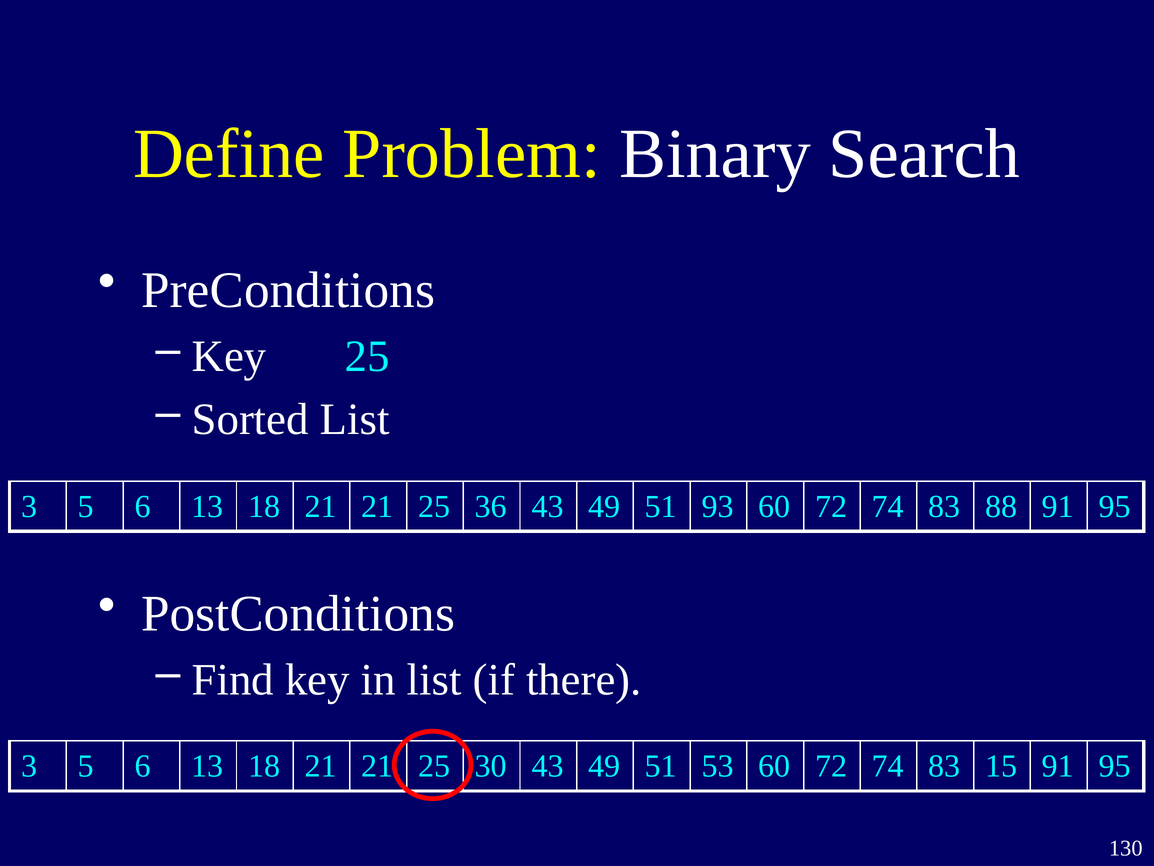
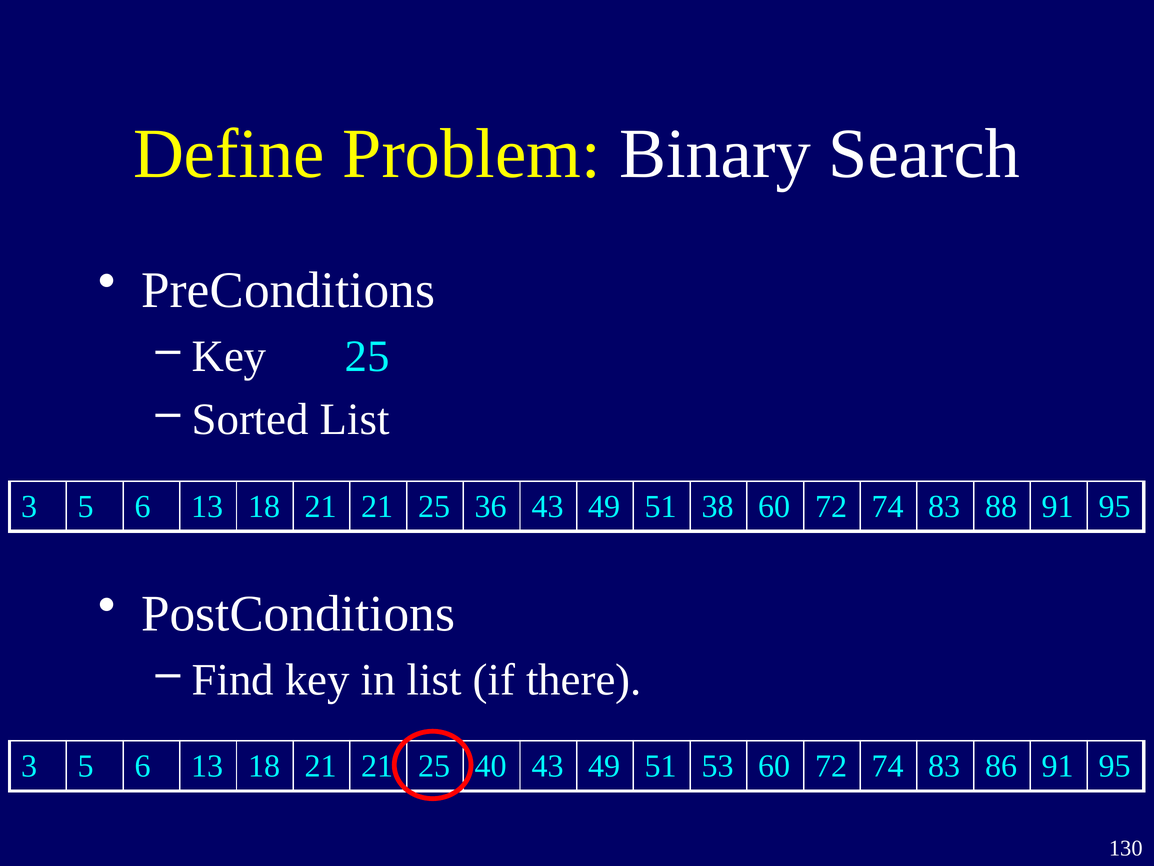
93: 93 -> 38 (718, 506)
30: 30 -> 40 (491, 766)
15: 15 -> 86 (1001, 766)
